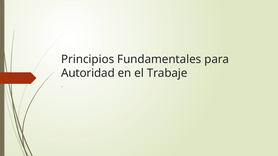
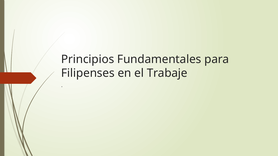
Autoridad: Autoridad -> Filipenses (88, 73)
